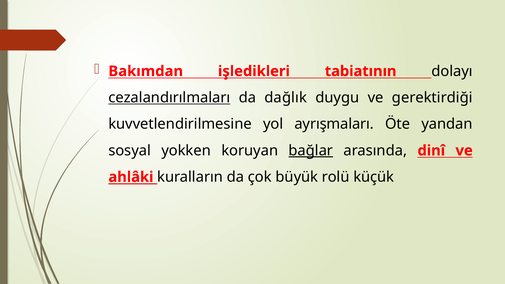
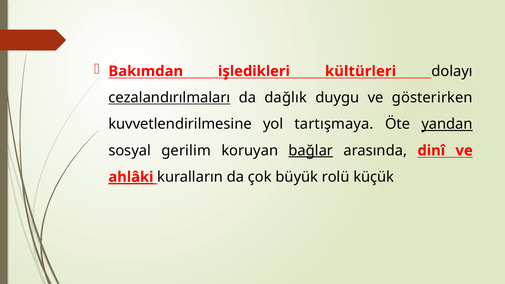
tabiatının: tabiatının -> kültürleri (361, 71)
gerektirdiği: gerektirdiği -> gösterirken (432, 98)
ayrışmaları: ayrışmaları -> tartışmaya (334, 124)
yandan underline: none -> present (447, 124)
yokken: yokken -> gerilim (186, 151)
ahlâki underline: none -> present (131, 177)
